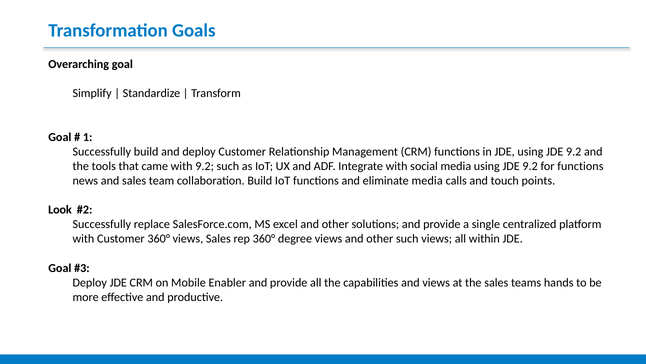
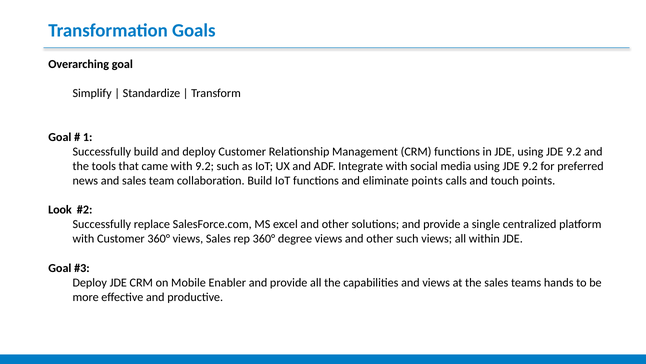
for functions: functions -> preferred (580, 166)
eliminate media: media -> points (427, 180)
